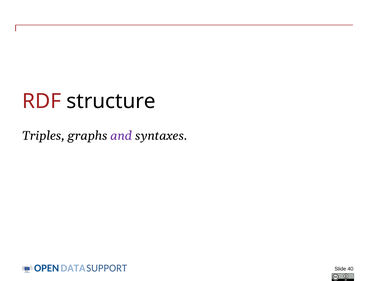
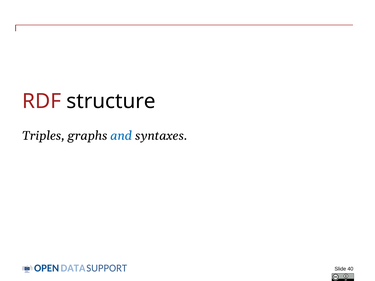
and colour: purple -> blue (121, 136)
